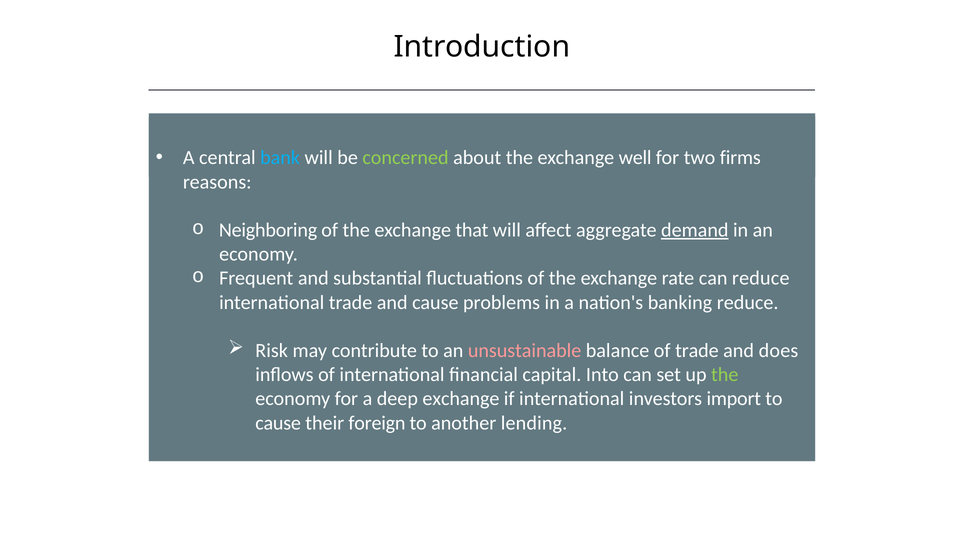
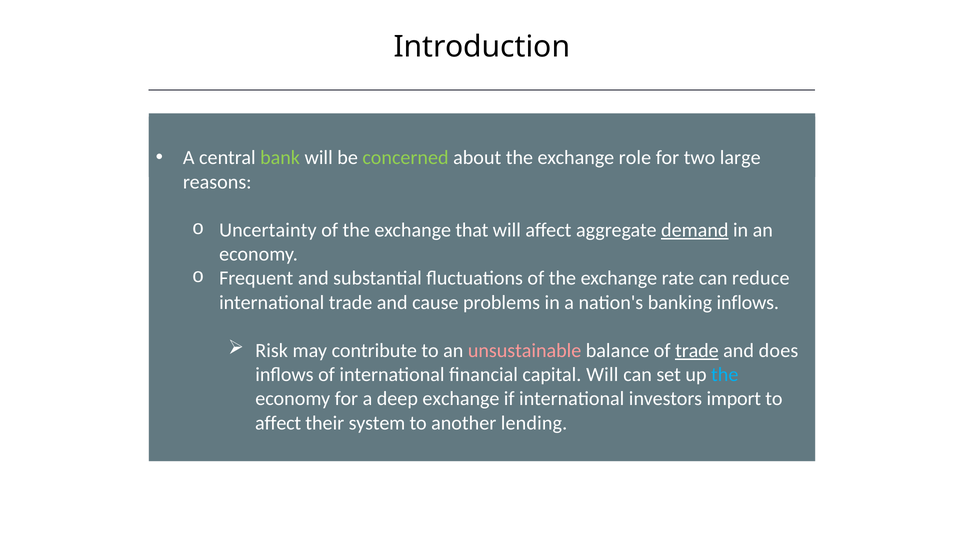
bank colour: light blue -> light green (280, 158)
well: well -> role (635, 158)
firms: firms -> large (740, 158)
Neighboring: Neighboring -> Uncertainty (268, 230)
banking reduce: reduce -> inflows (748, 303)
trade underline: none -> present (697, 351)
capital Into: Into -> Will (602, 375)
the colour: light green -> light blue (725, 375)
cause: cause -> affect (278, 423)
foreign: foreign -> system (377, 423)
